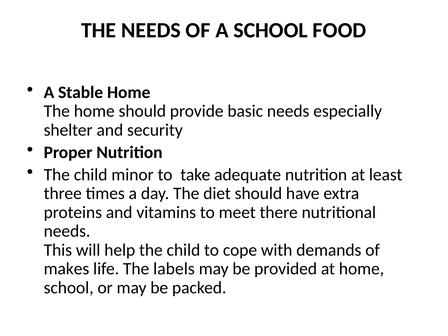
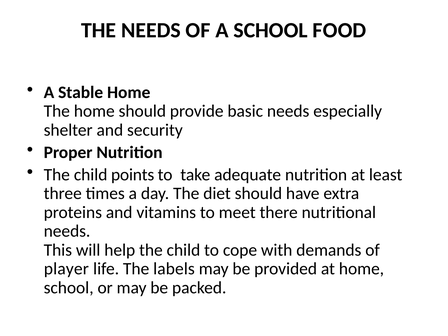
minor: minor -> points (133, 175)
makes: makes -> player (66, 269)
